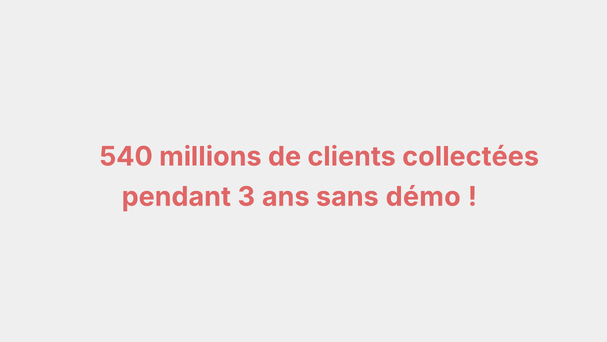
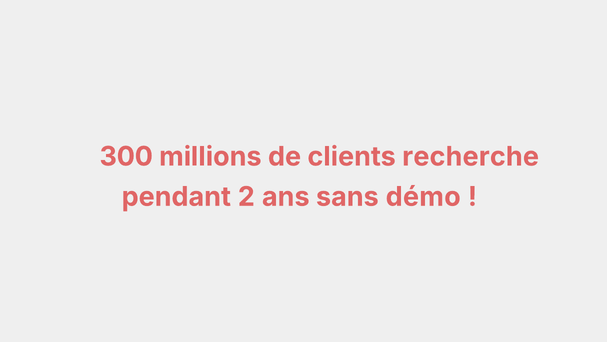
540: 540 -> 300 (126, 156)
collectées: collectées -> recherche (471, 156)
3: 3 -> 2 (246, 197)
